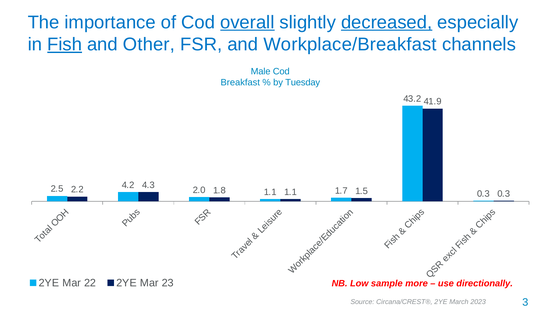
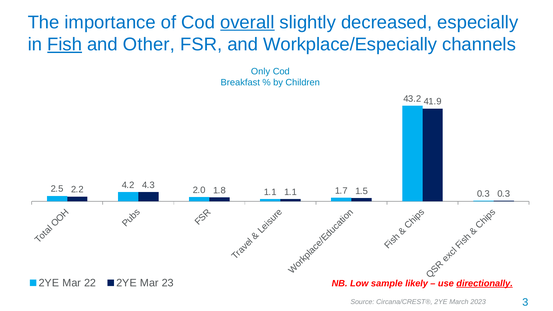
decreased underline: present -> none (387, 22)
Workplace/Breakfast: Workplace/Breakfast -> Workplace/Especially (350, 44)
Male: Male -> Only (261, 71)
Tuesday: Tuesday -> Children (303, 83)
more: more -> likely (417, 283)
directionally underline: none -> present (485, 283)
